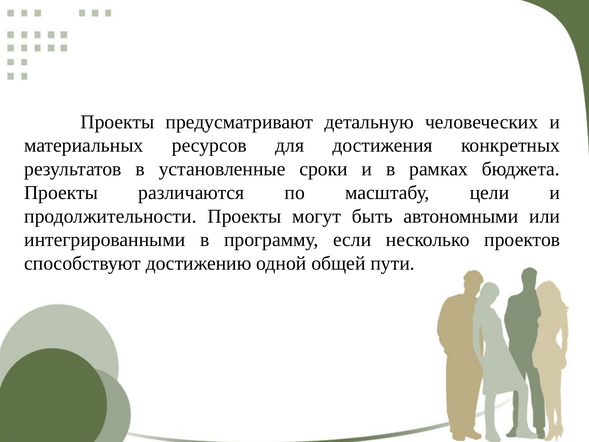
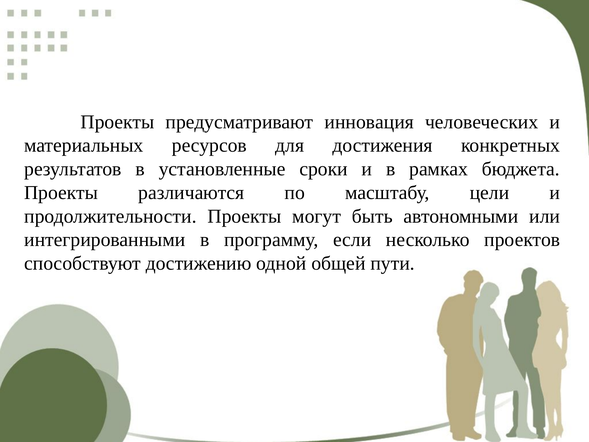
детальную: детальную -> инновация (369, 122)
